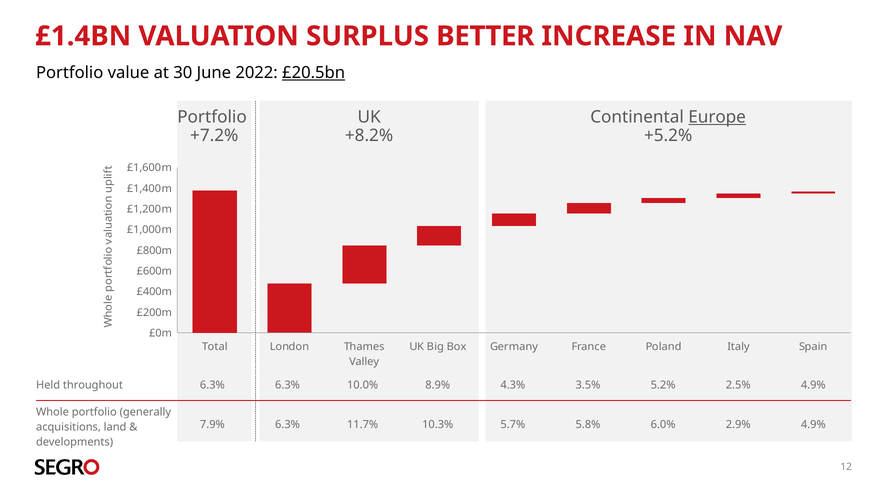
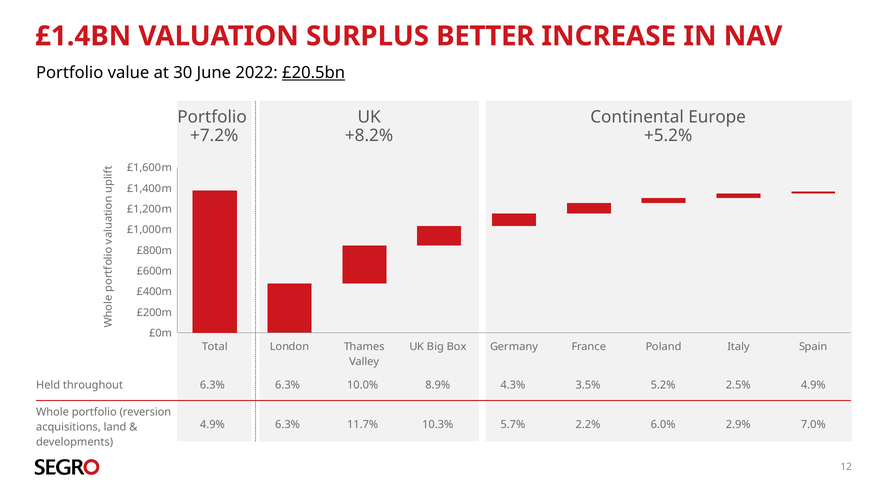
Europe underline: present -> none (717, 117)
generally: generally -> reversion (145, 412)
7.9%: 7.9% -> 4.9% (212, 424)
5.8%: 5.8% -> 2.2% (588, 424)
2.9% 4.9%: 4.9% -> 7.0% (813, 424)
